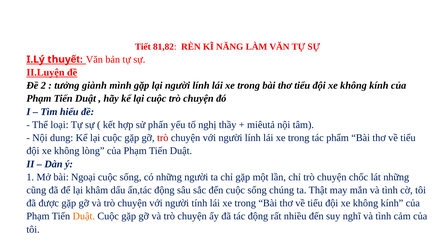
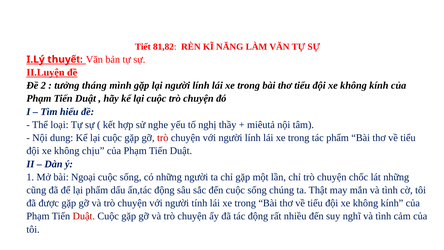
giành: giành -> tháng (94, 85)
phấn: phấn -> nghe (158, 125)
lòng: lòng -> chịu (93, 151)
lại khâm: khâm -> phẩm (97, 190)
Duật colour: orange -> red (84, 216)
